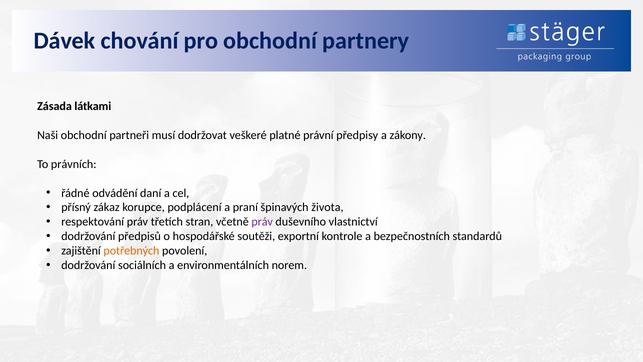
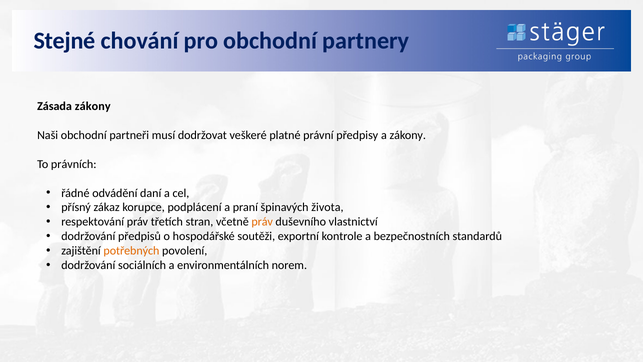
Dávek: Dávek -> Stejné (65, 41)
Zásada látkami: látkami -> zákony (93, 106)
práv colour: purple -> orange (262, 222)
